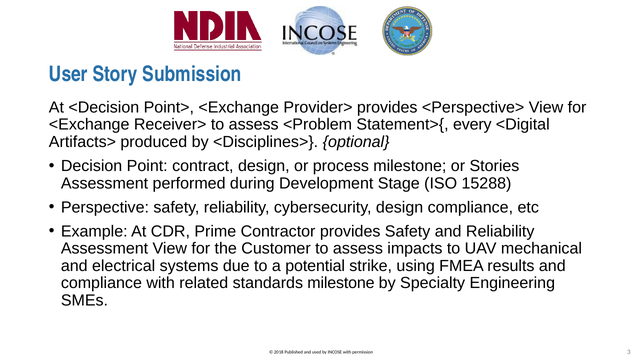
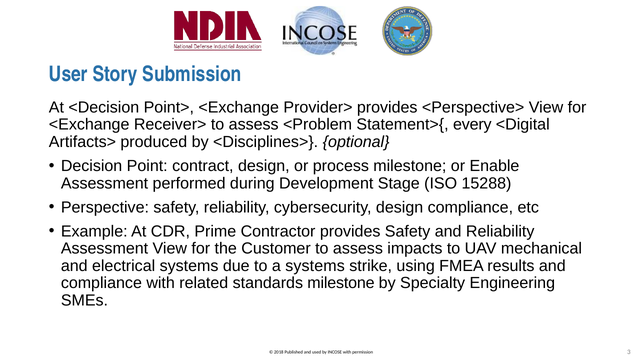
Stories: Stories -> Enable (494, 166)
a potential: potential -> systems (315, 266)
